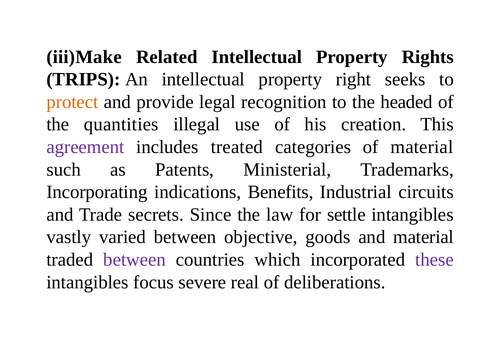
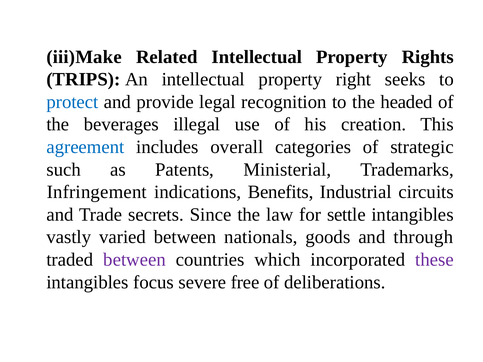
protect colour: orange -> blue (72, 102)
quantities: quantities -> beverages (121, 125)
agreement colour: purple -> blue (85, 147)
treated: treated -> overall (237, 147)
of material: material -> strategic (422, 147)
Incorporating: Incorporating -> Infringement (97, 192)
objective: objective -> nationals (261, 237)
and material: material -> through (423, 237)
real: real -> free (245, 282)
